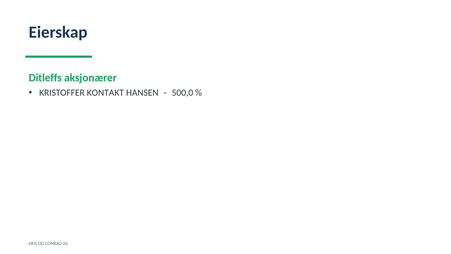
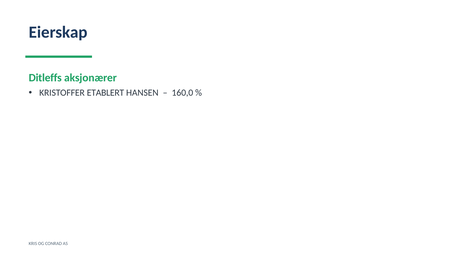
KONTAKT: KONTAKT -> ETABLERT (105, 93)
500,0: 500,0 -> 160,0 (182, 93)
